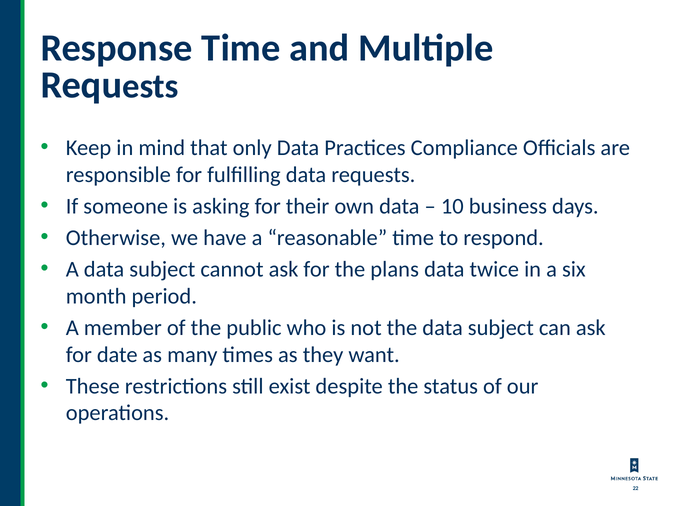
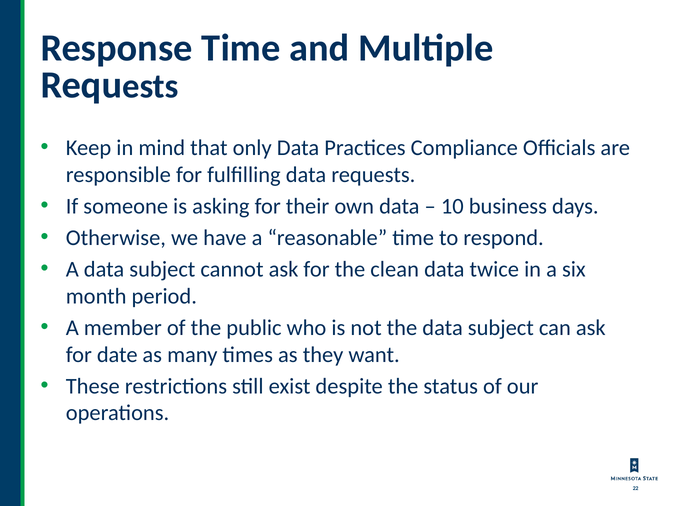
plans: plans -> clean (395, 269)
